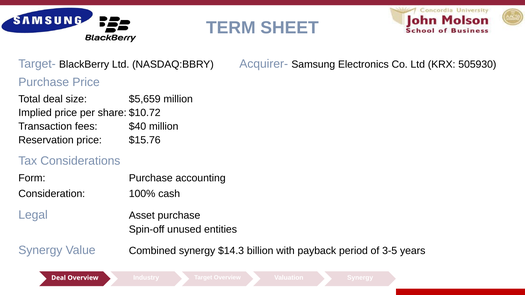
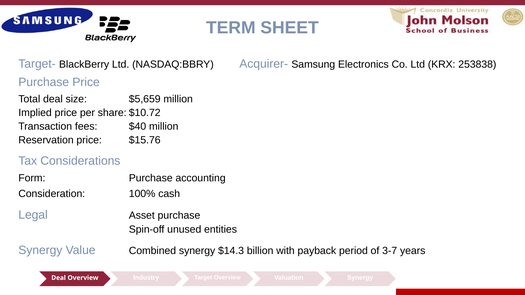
505930: 505930 -> 253838 (477, 64)
3-5: 3-5 -> 3-7 (390, 251)
